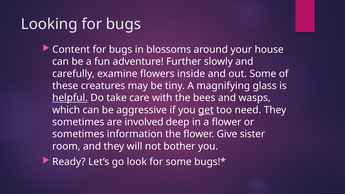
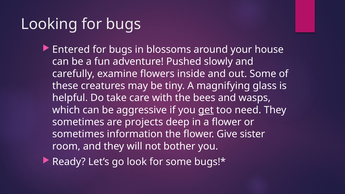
Content: Content -> Entered (71, 50)
Further: Further -> Pushed (184, 62)
helpful underline: present -> none (70, 98)
involved: involved -> projects (144, 122)
